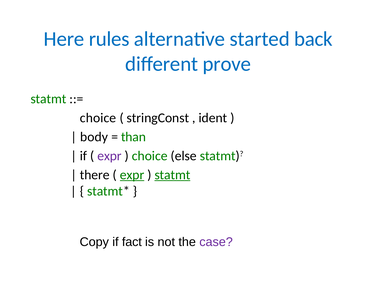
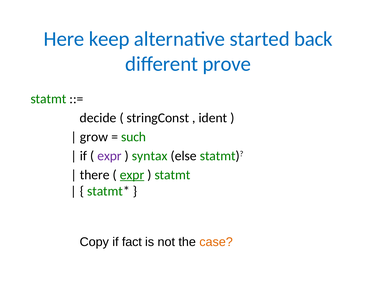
rules: rules -> keep (109, 39)
choice: choice -> decide (98, 118)
body: body -> grow (94, 137)
than: than -> such (134, 137)
choice: choice -> syntax (150, 156)
statmt underline: present -> none (172, 175)
case colour: purple -> orange (216, 242)
